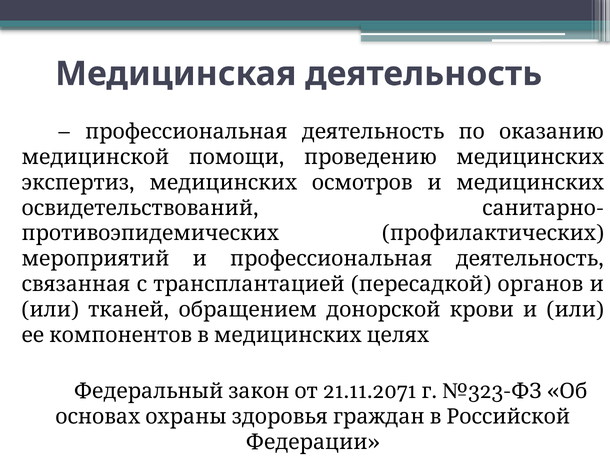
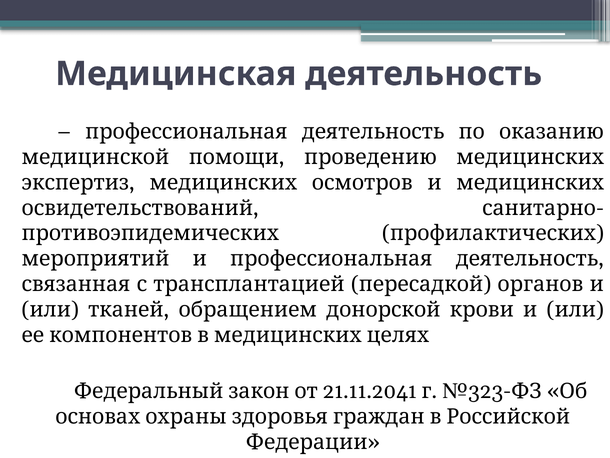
21.11.2071: 21.11.2071 -> 21.11.2041 (370, 391)
